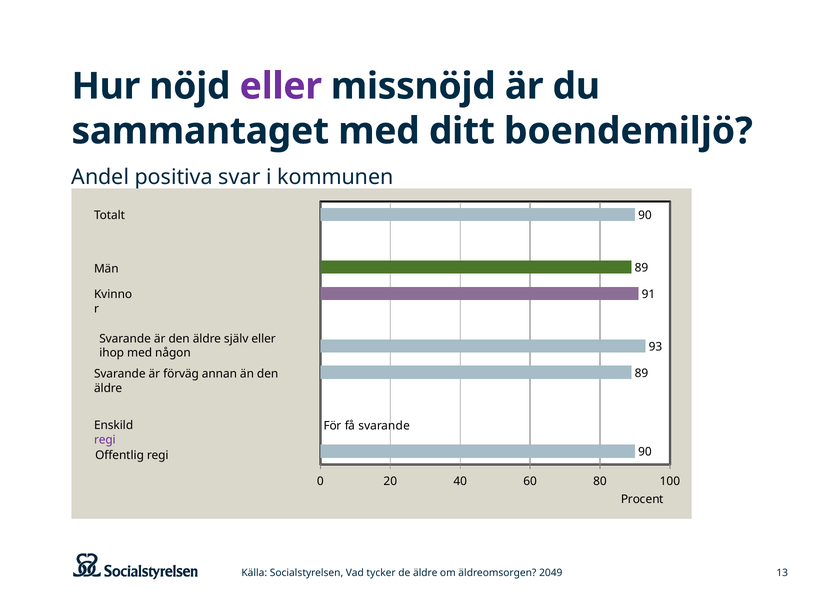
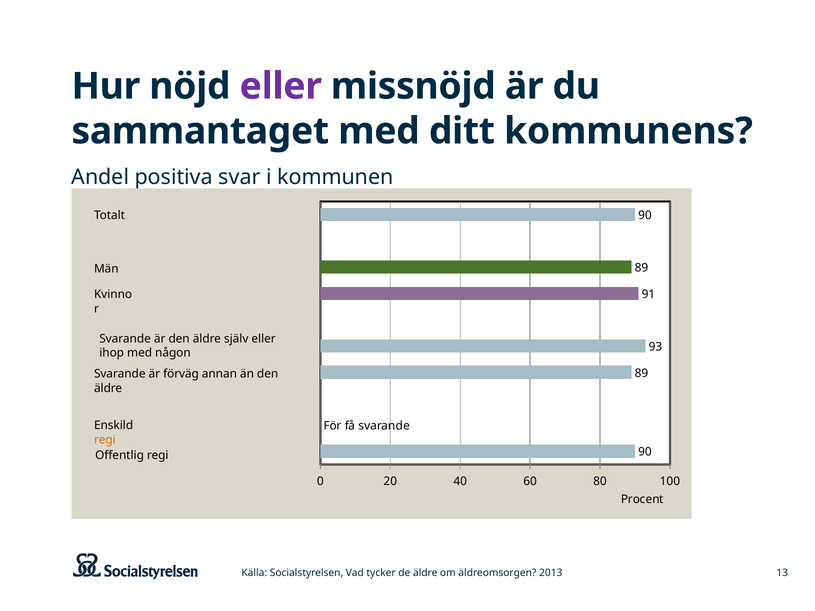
boendemiljö: boendemiljö -> kommunens (628, 131)
regi colour: purple -> orange (105, 440)
2049: 2049 -> 2013 (551, 573)
